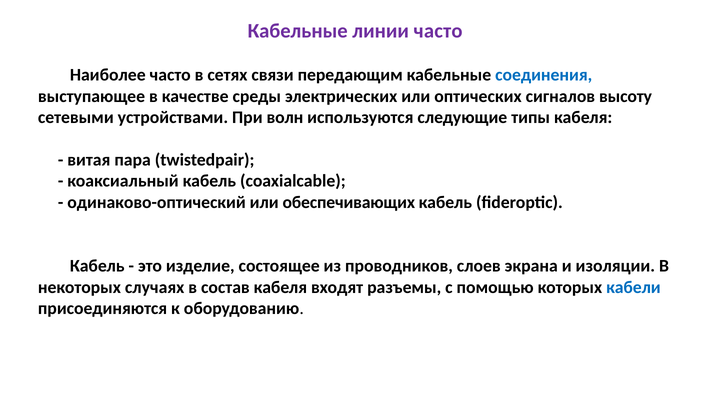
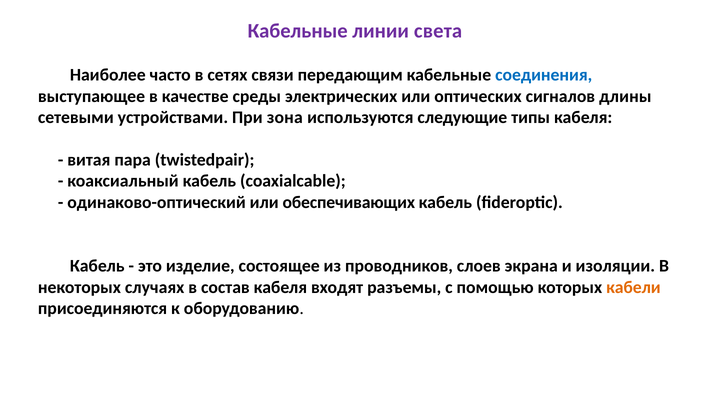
линии часто: часто -> света (438, 31)
высоту: высоту -> длины (625, 96)
волн: волн -> зона (285, 117)
кабели colour: blue -> orange (633, 287)
